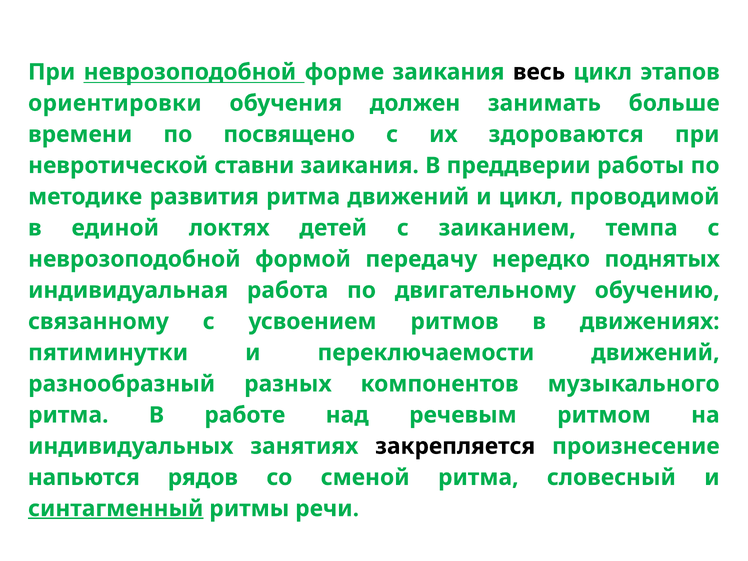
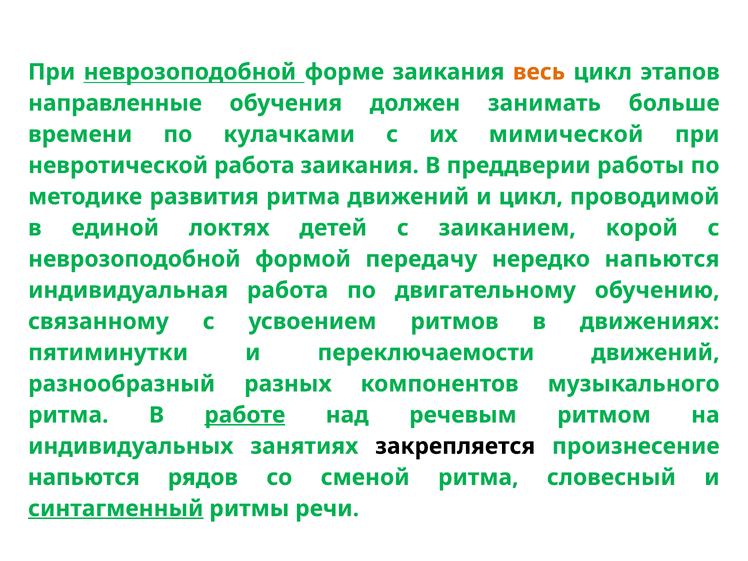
весь colour: black -> orange (539, 72)
ориентировки: ориентировки -> направленные (115, 103)
посвящено: посвящено -> кулачками (289, 134)
здороваются: здороваются -> мимической (566, 134)
невротической ставни: ставни -> работа (254, 166)
темпа: темпа -> корой (642, 228)
нередко поднятых: поднятых -> напьются (662, 259)
работе underline: none -> present (245, 415)
